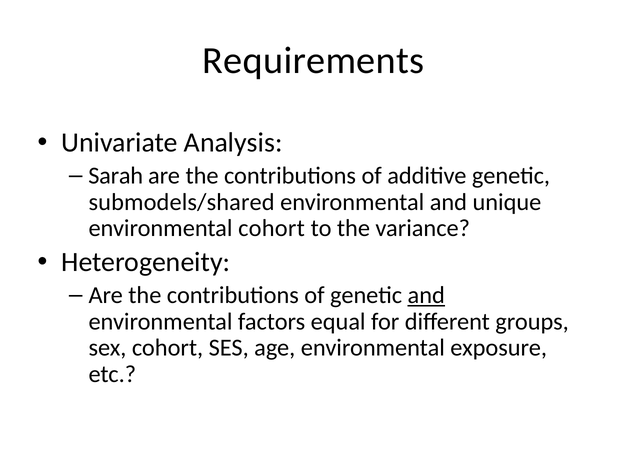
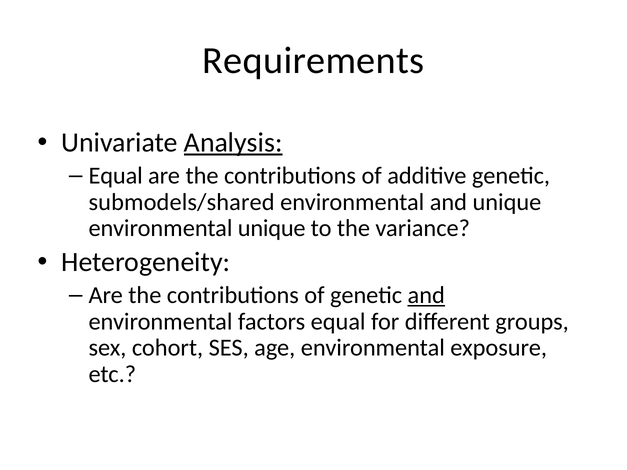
Analysis underline: none -> present (233, 143)
Sarah: Sarah -> Equal (116, 176)
environmental cohort: cohort -> unique (272, 228)
